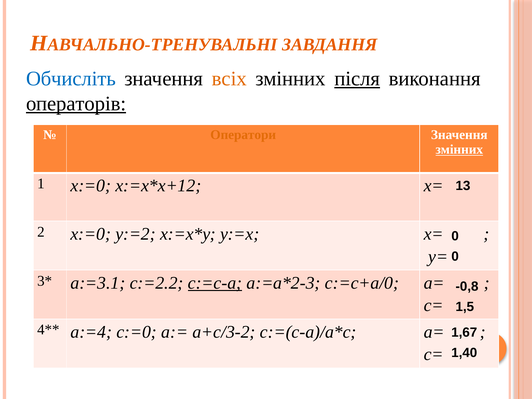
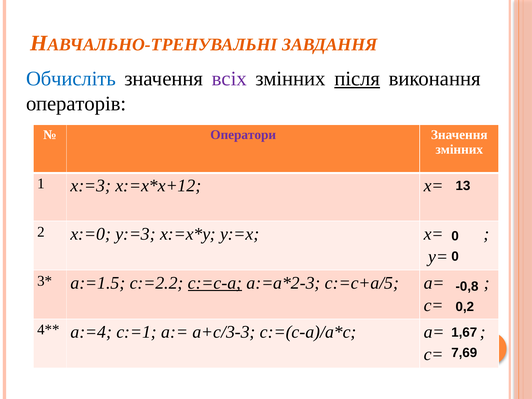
всіх colour: orange -> purple (229, 79)
операторів underline: present -> none (76, 104)
Оператори colour: orange -> purple (243, 135)
змінних underline: present -> none (459, 150)
1 х:=0: х:=0 -> х:=3 (91, 186)
у:=2: у:=2 -> у:=3 (136, 234)
а:=3.1: а:=3.1 -> а:=1.5 (98, 283)
с:=с+а/0: с:=с+а/0 -> с:=с+а/5 (362, 283)
1,5: 1,5 -> 0,2 (465, 307)
с:=0: с:=0 -> с:=1 (137, 332)
а+c/3-2: а+c/3-2 -> а+c/3-3 (224, 332)
1,40: 1,40 -> 7,69 (464, 353)
